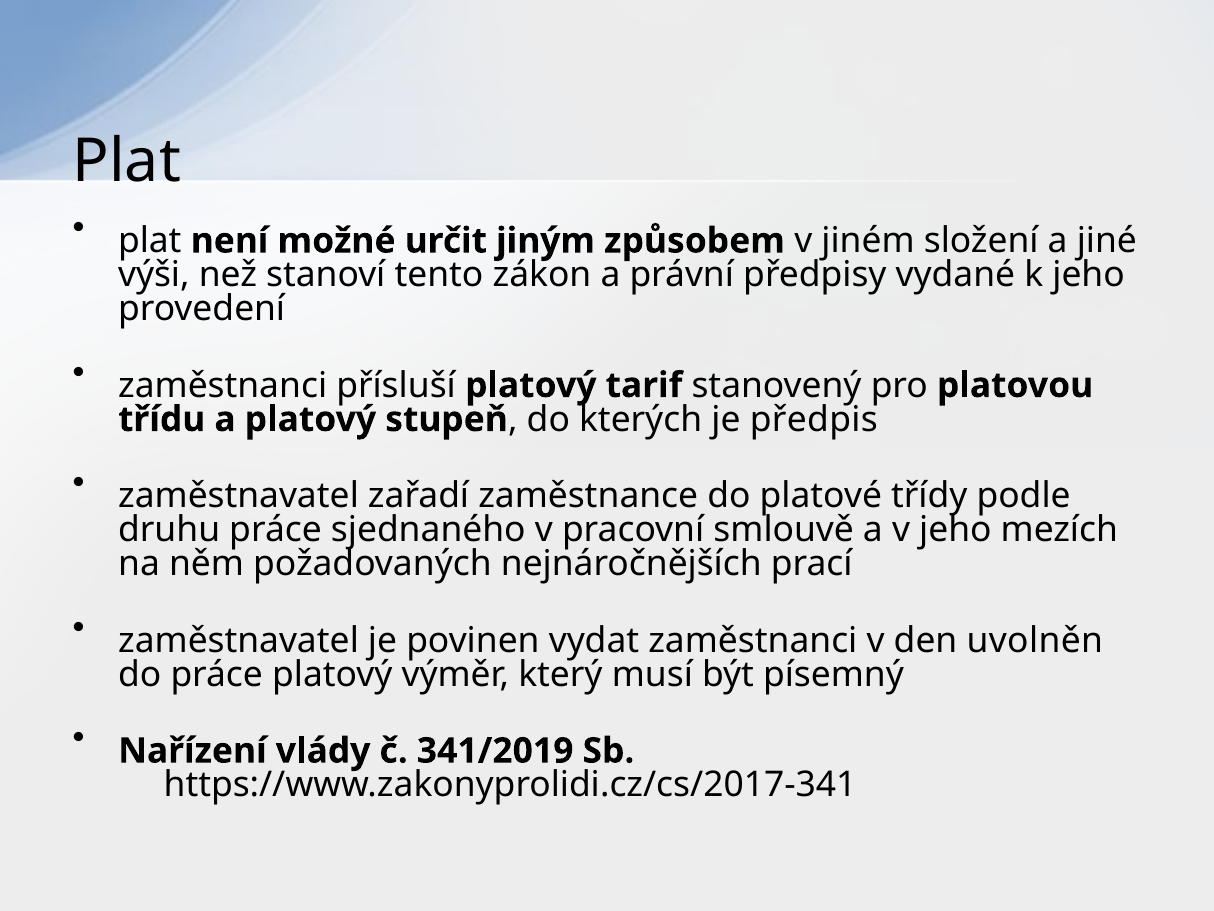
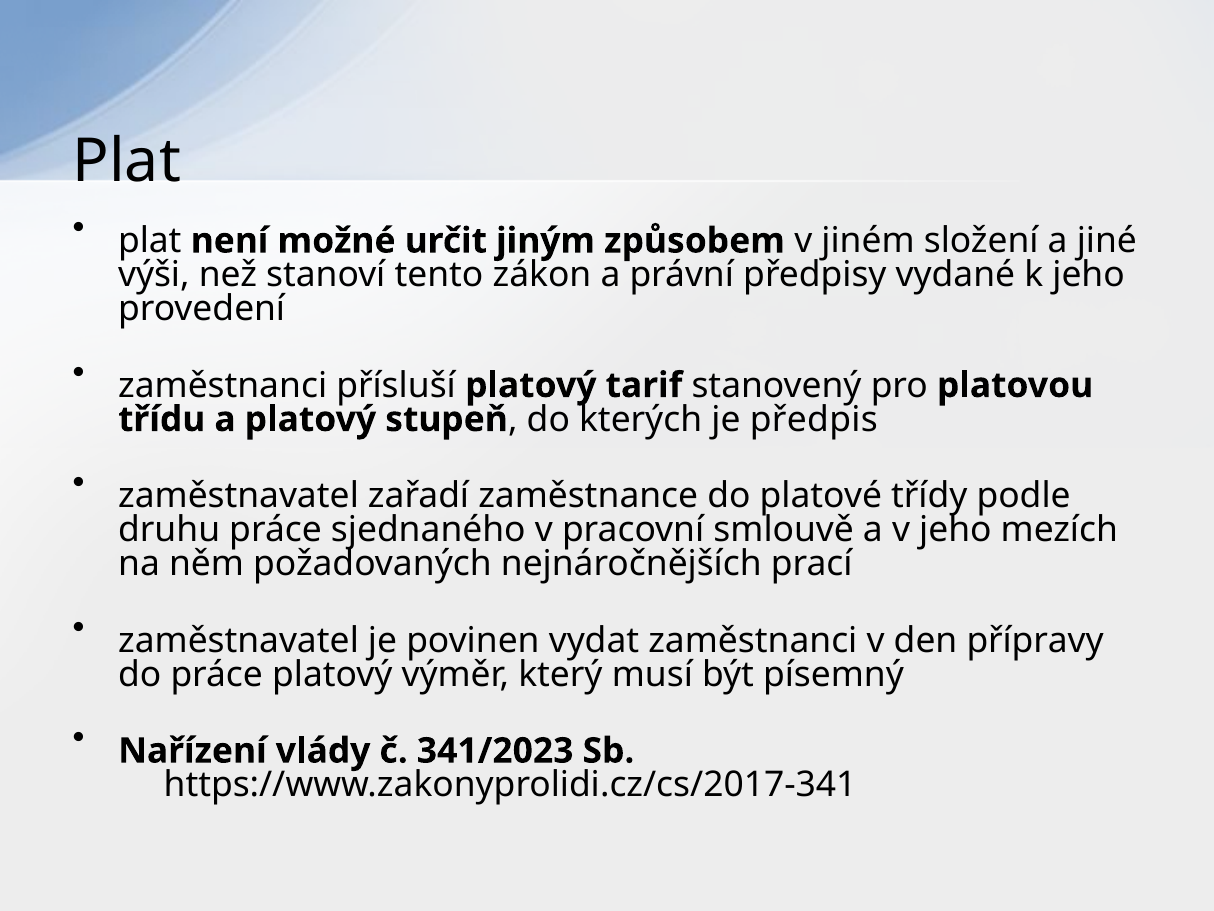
uvolněn: uvolněn -> přípravy (1035, 640)
341/2019: 341/2019 -> 341/2023 (495, 751)
